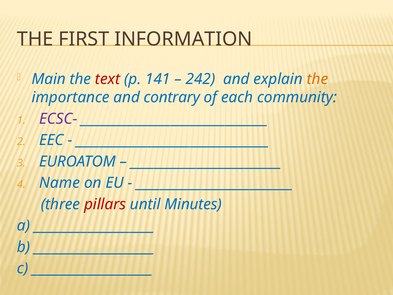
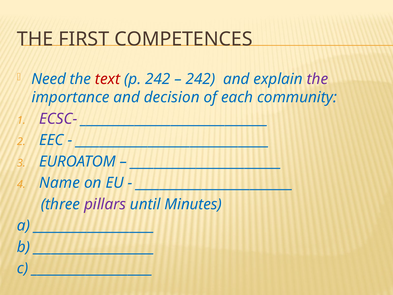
INFORMATION: INFORMATION -> COMPETENCES (183, 39)
Main: Main -> Need (49, 79)
p 141: 141 -> 242 (158, 79)
the colour: orange -> purple (317, 79)
contrary: contrary -> decision (172, 97)
pillars colour: red -> purple (105, 204)
